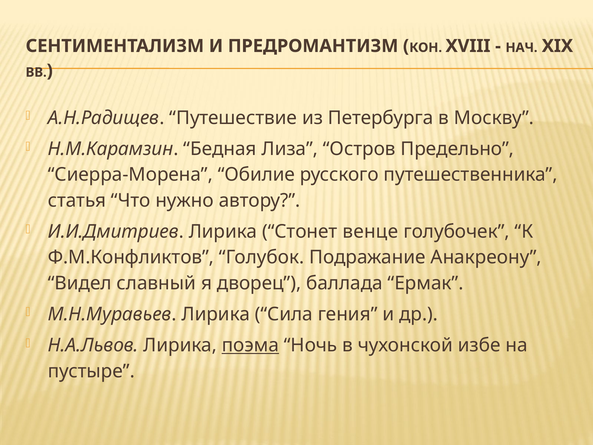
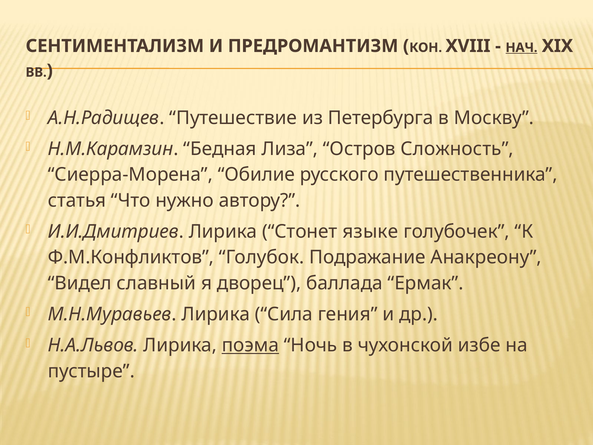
НАЧ underline: none -> present (521, 48)
Предельно: Предельно -> Сложность (457, 149)
венце: венце -> языке (370, 231)
